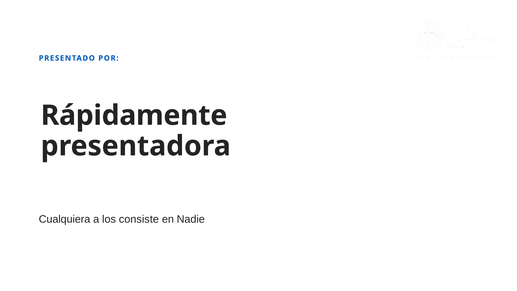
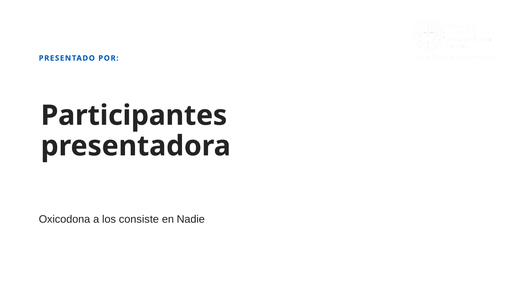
Rápidamente: Rápidamente -> Participantes (134, 115)
Cualquiera: Cualquiera -> Oxicodona (64, 219)
